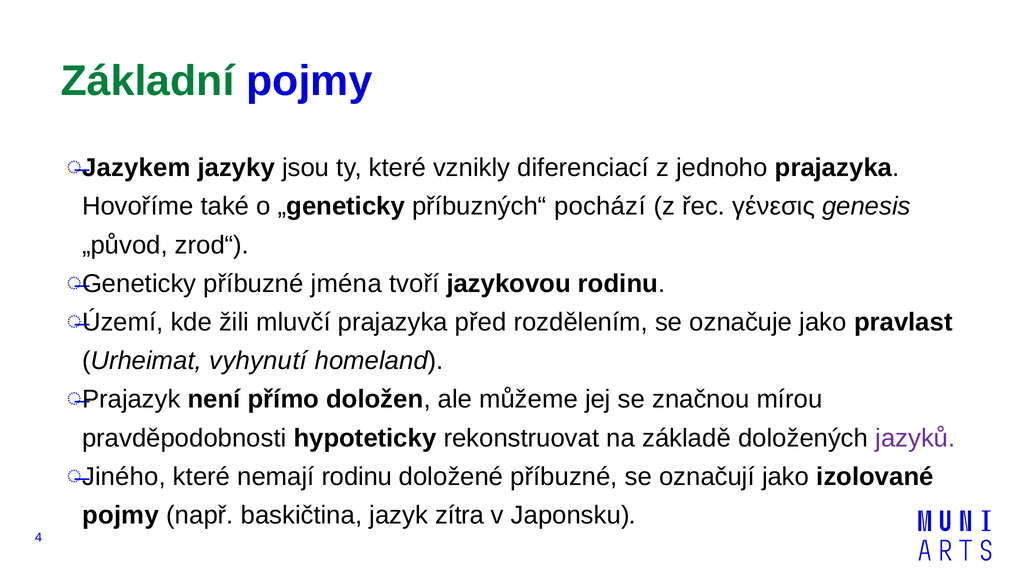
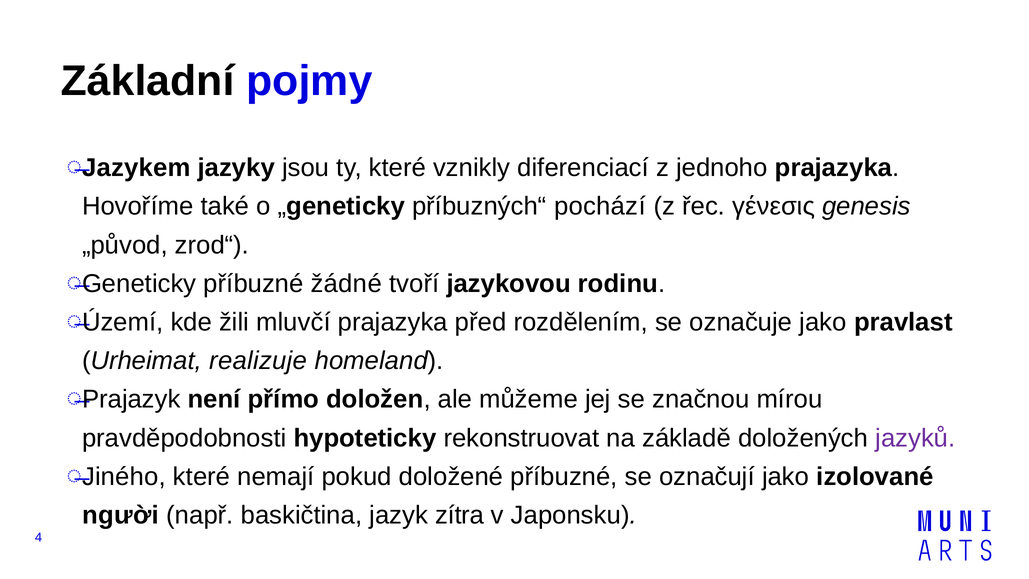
Základní colour: green -> black (148, 81)
jména: jména -> žádné (346, 284)
vyhynutí: vyhynutí -> realizuje (258, 361)
nemají rodinu: rodinu -> pokud (357, 476)
pojmy: pojmy -> người (121, 515)
